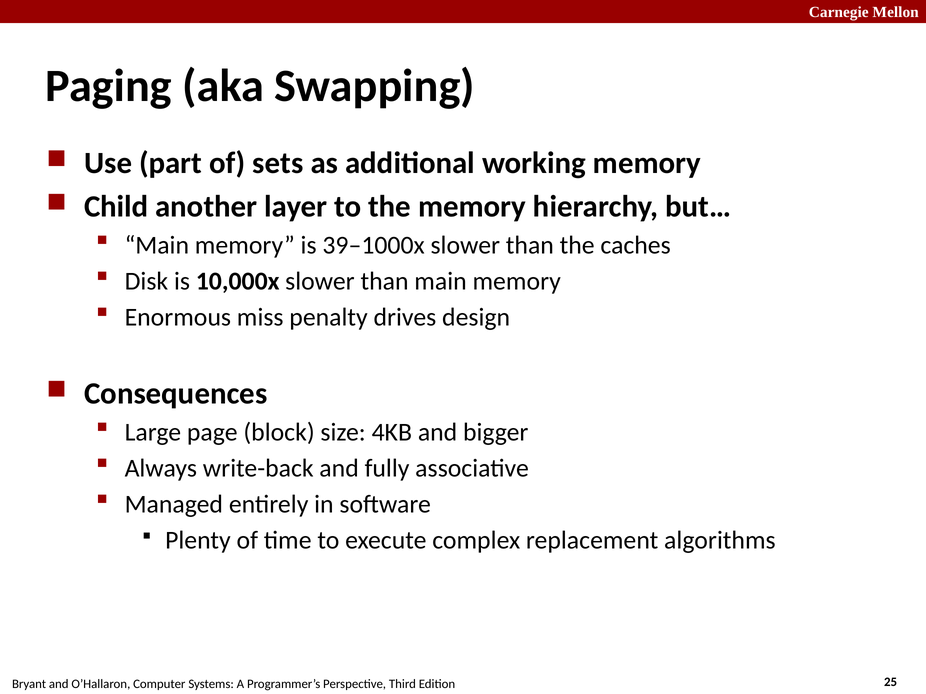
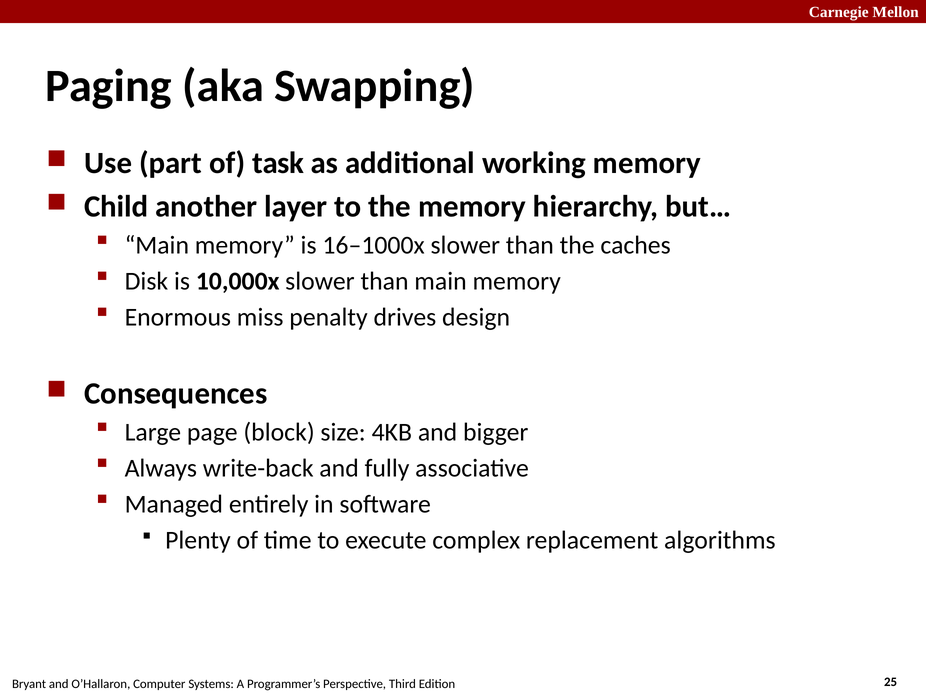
sets: sets -> task (278, 163)
39–1000x: 39–1000x -> 16–1000x (374, 245)
